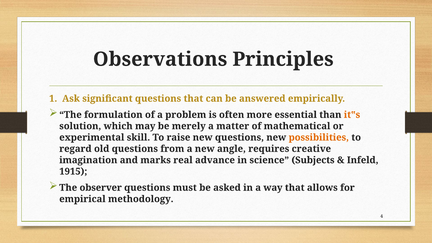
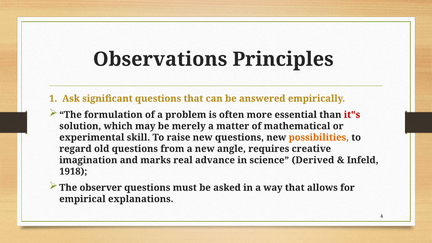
it‟s colour: orange -> red (352, 115)
Subjects: Subjects -> Derived (313, 160)
1915: 1915 -> 1918 (73, 171)
methodology: methodology -> explanations (141, 199)
